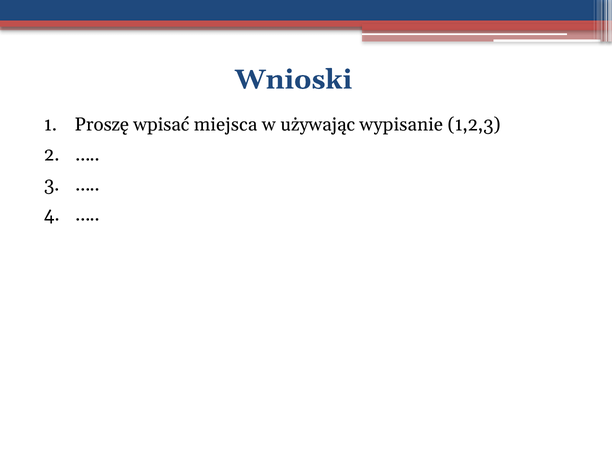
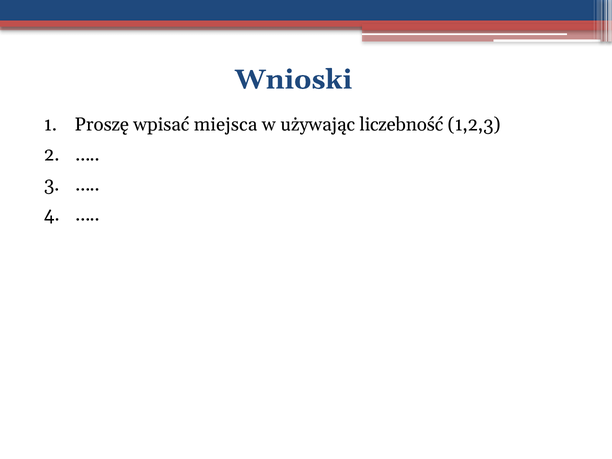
wypisanie: wypisanie -> liczebność (401, 125)
